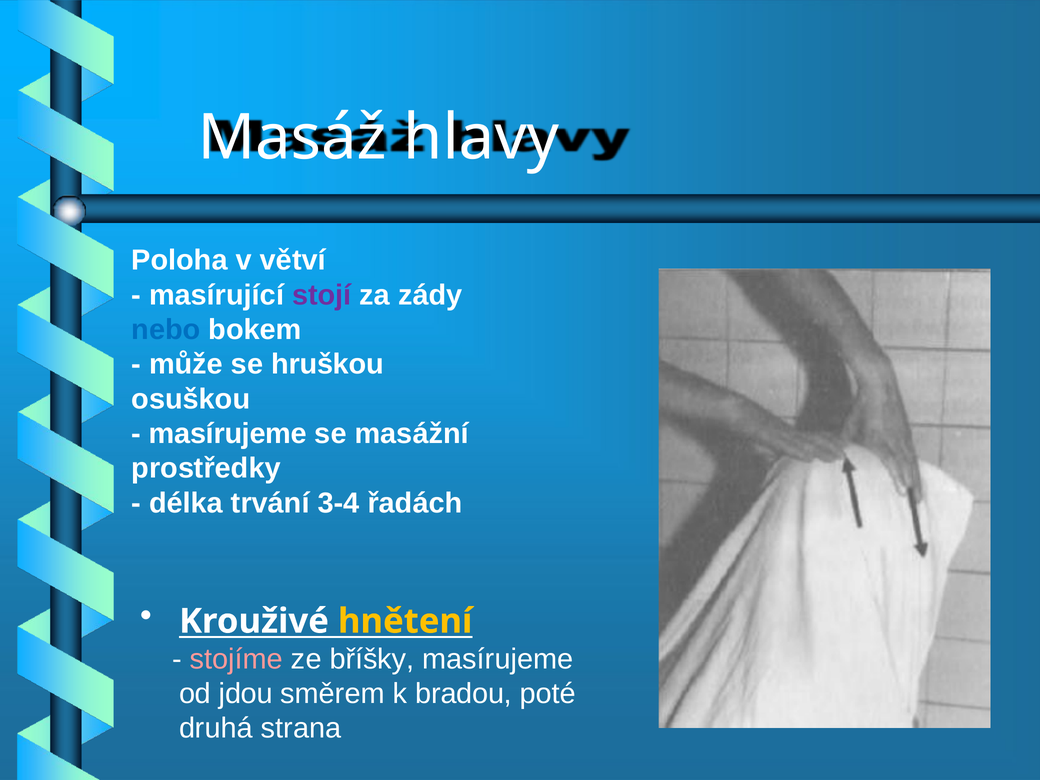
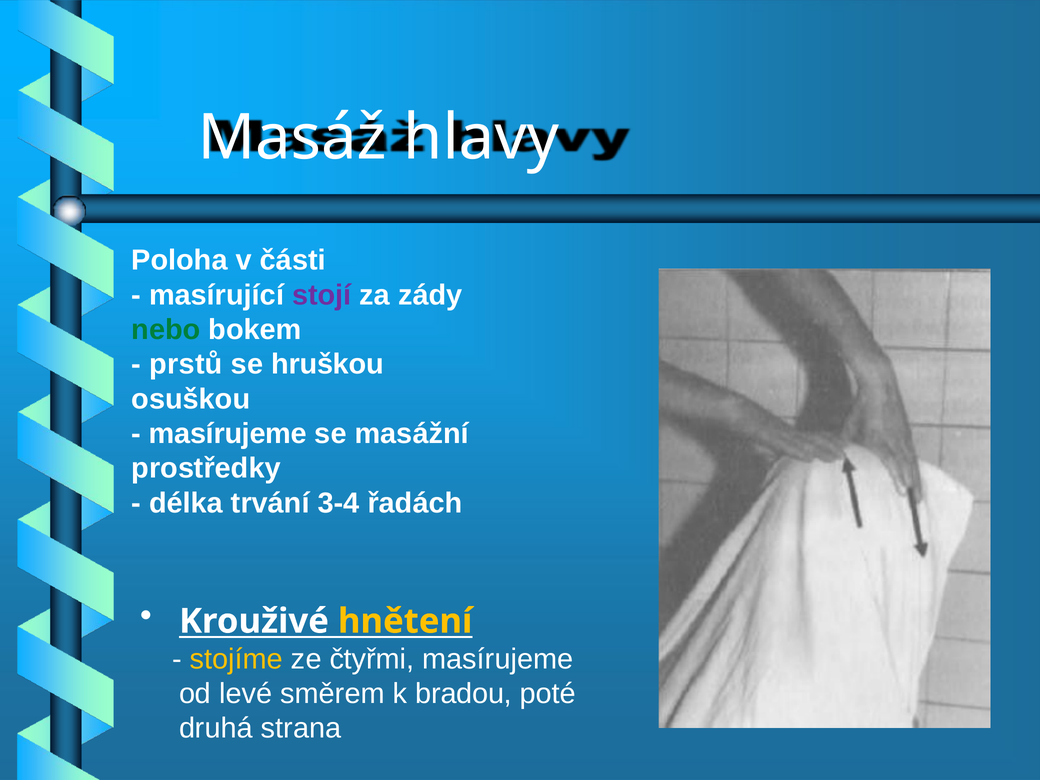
větví: větví -> části (293, 260)
nebo colour: blue -> green (166, 330)
může: může -> prstů (186, 364)
stojíme colour: pink -> yellow (236, 659)
bříšky: bříšky -> čtyřmi (372, 659)
jdou: jdou -> levé (246, 694)
